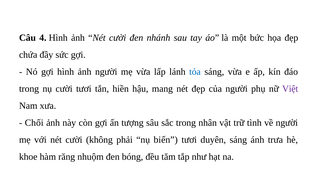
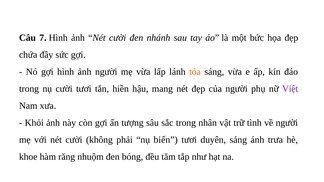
4: 4 -> 7 (43, 38)
tỏa colour: blue -> orange (195, 72)
Chối: Chối -> Khỏi (34, 123)
